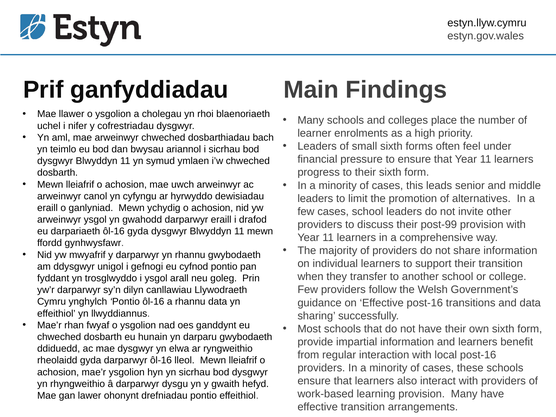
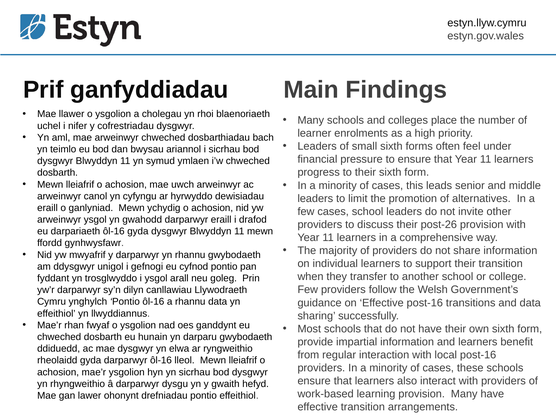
post-99: post-99 -> post-26 (439, 225)
